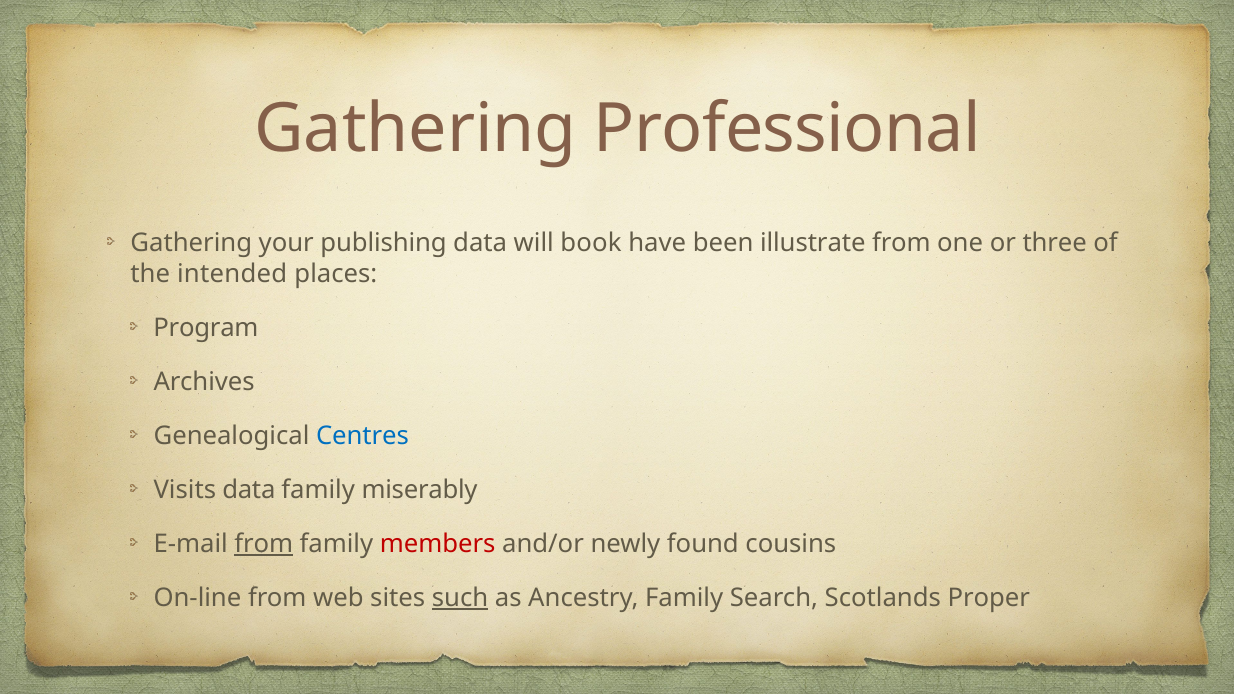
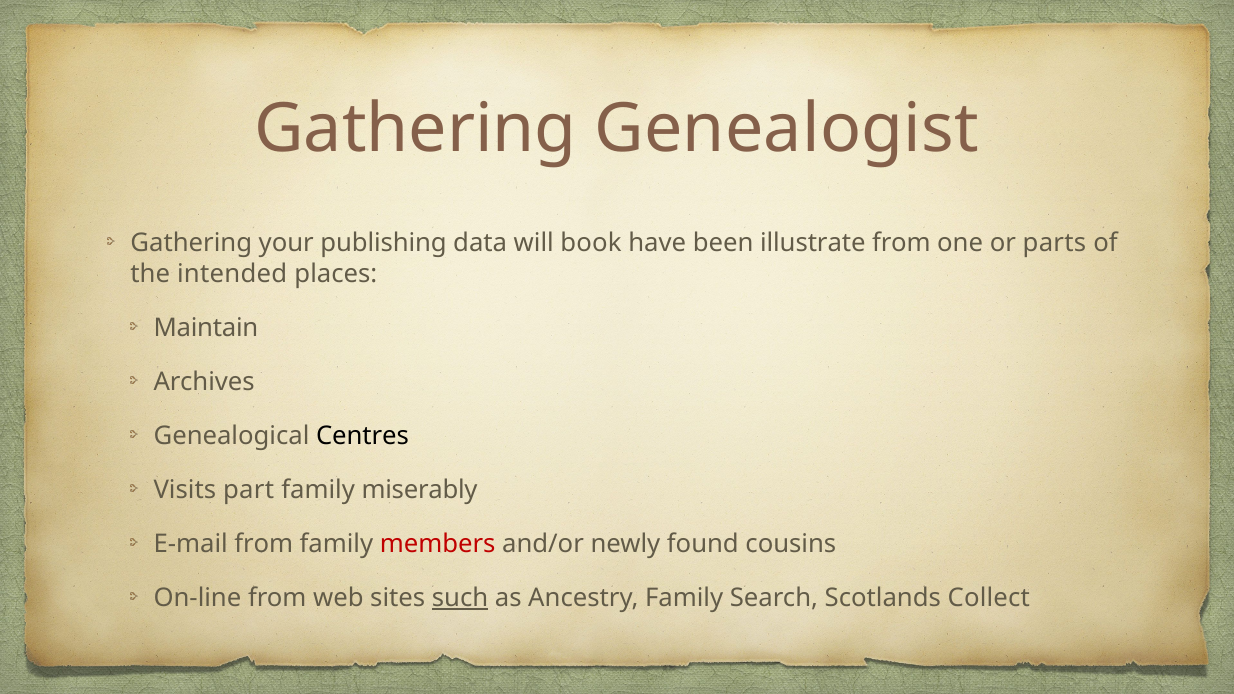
Professional: Professional -> Genealogist (787, 129)
three: three -> parts (1054, 243)
Program: Program -> Maintain (206, 328)
Centres colour: blue -> black (362, 436)
Visits data: data -> part (249, 490)
from underline: present -> none (264, 544)
Proper: Proper -> Collect (989, 598)
